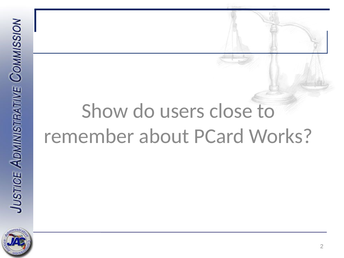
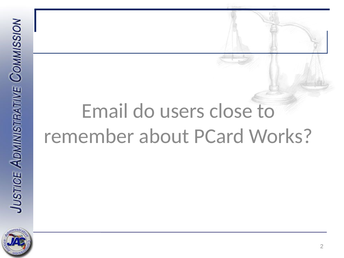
Show: Show -> Email (105, 111)
